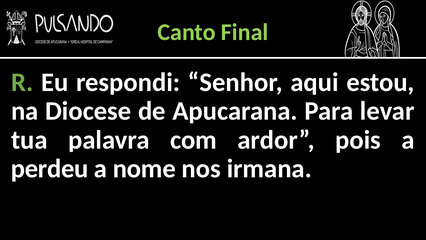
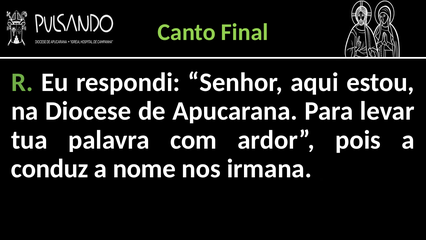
perdeu: perdeu -> conduz (50, 168)
